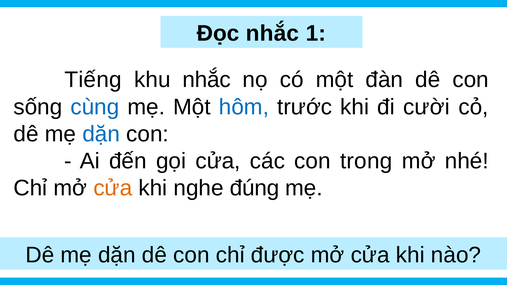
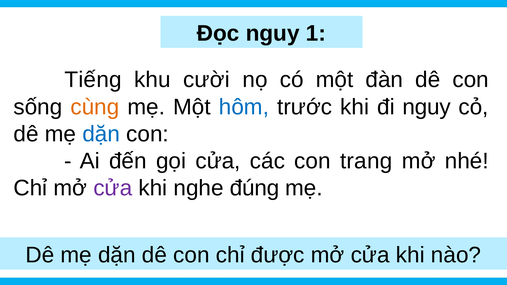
Đọc nhắc: nhắc -> nguy (273, 33)
khu nhắc: nhắc -> cười (207, 80)
cùng colour: blue -> orange (95, 107)
đi cười: cười -> nguy (427, 107)
con trong: trong -> trang (366, 161)
cửa colour: orange -> purple (113, 188)
